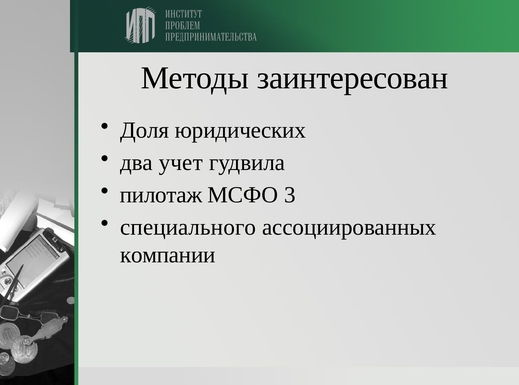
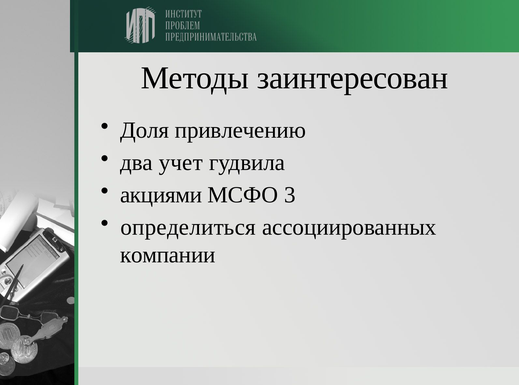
юридических: юридических -> привлечению (240, 130)
пилотаж: пилотаж -> акциями (161, 195)
специального: специального -> определиться (188, 227)
